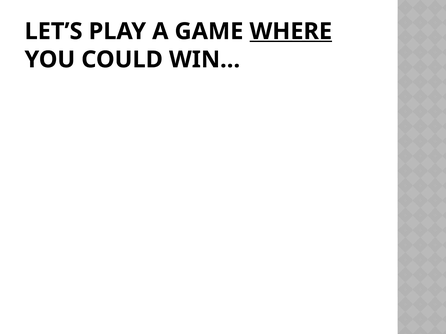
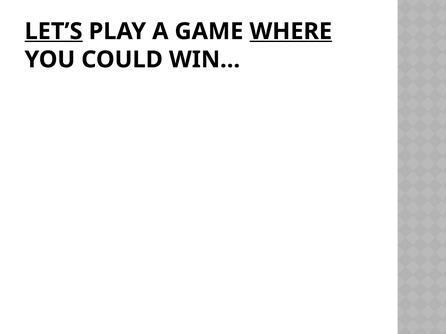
LET’S underline: none -> present (54, 31)
